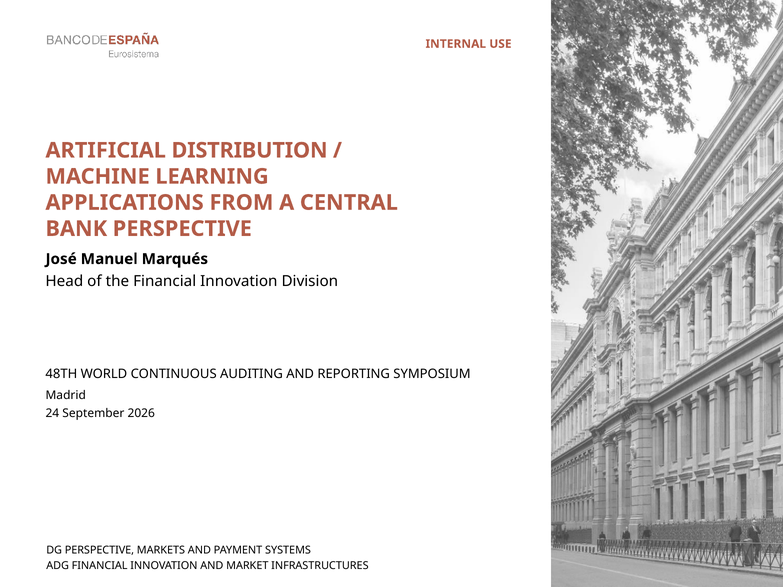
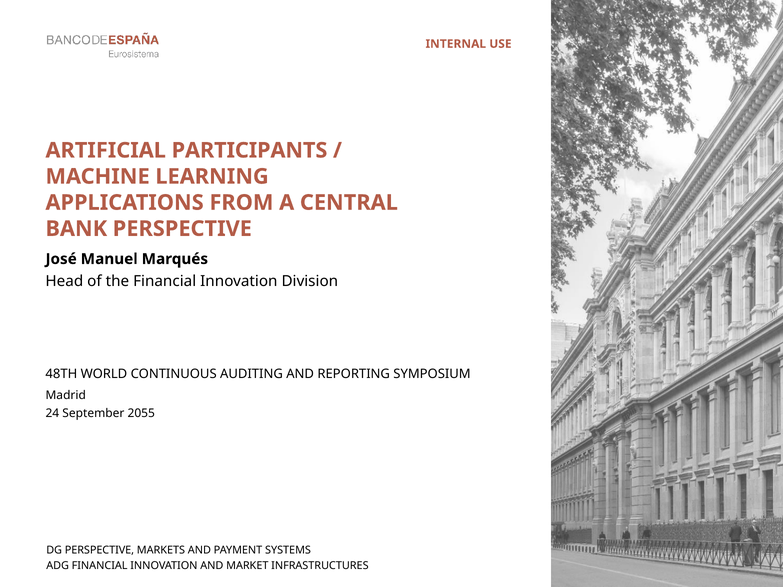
DISTRIBUTION: DISTRIBUTION -> PARTICIPANTS (249, 150)
2026: 2026 -> 2055 (141, 413)
